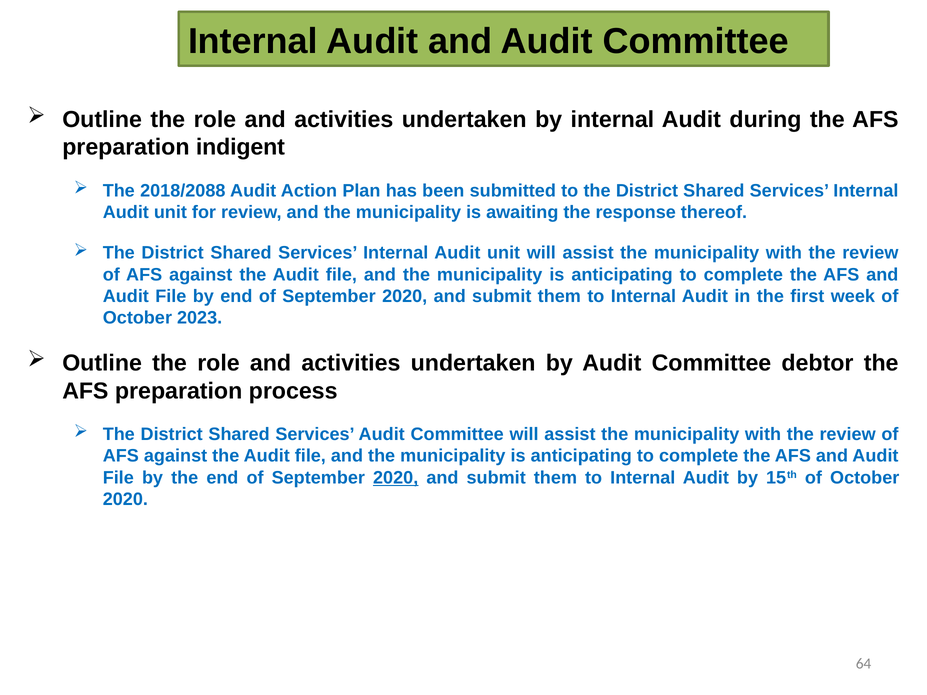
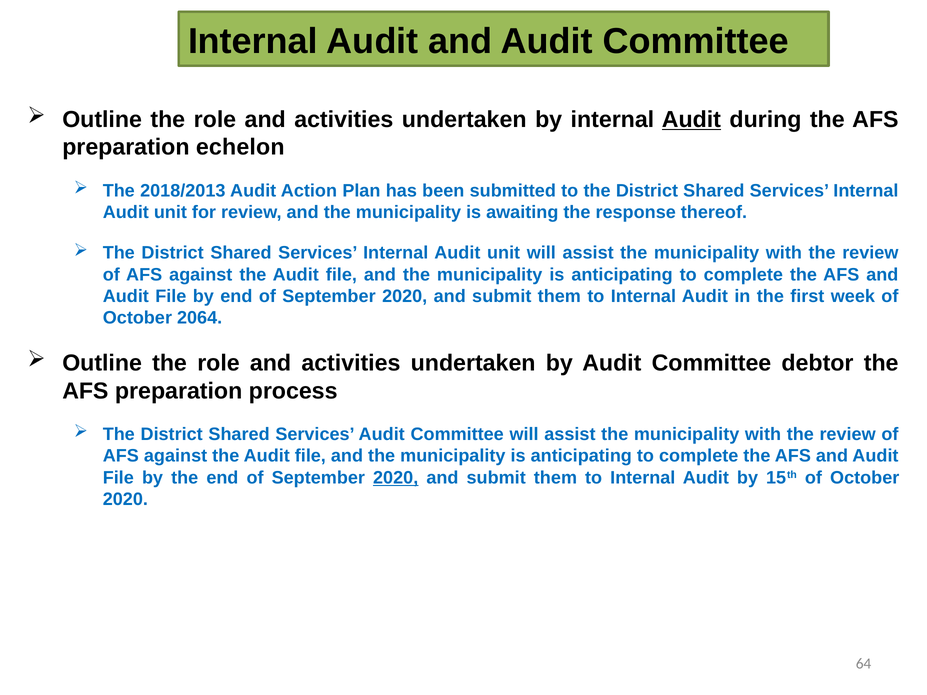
Audit underline: none -> present (691, 120)
indigent: indigent -> echelon (240, 147)
2018/2088: 2018/2088 -> 2018/2013 (183, 191)
2023: 2023 -> 2064 (200, 318)
